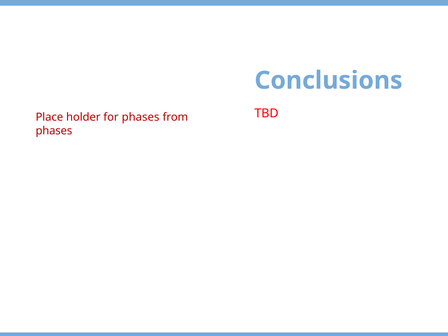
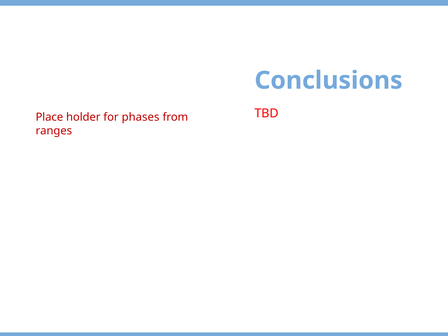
phases: phases -> ranges (54, 131)
